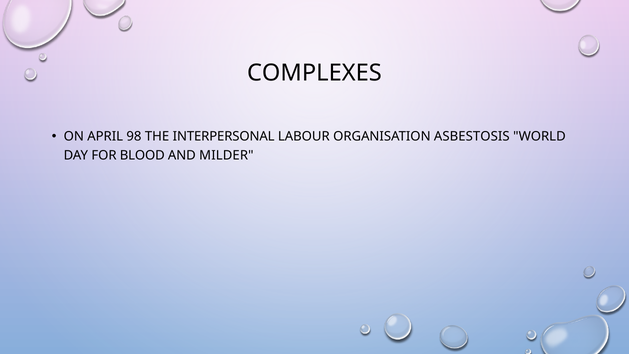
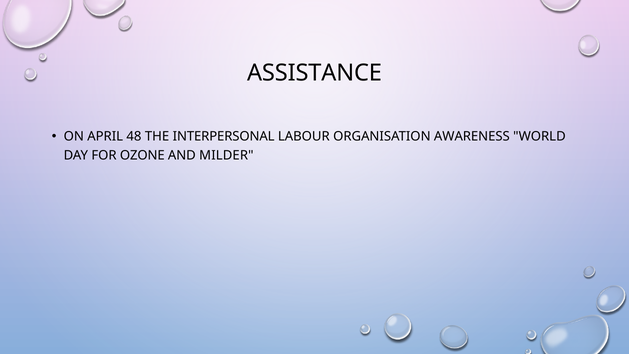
COMPLEXES: COMPLEXES -> ASSISTANCE (315, 73)
98: 98 -> 48 (134, 136)
ASBESTOSIS: ASBESTOSIS -> AWARENESS (472, 136)
BLOOD: BLOOD -> OZONE (142, 155)
